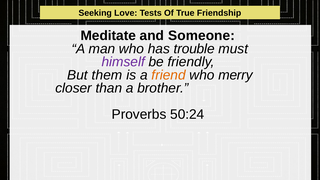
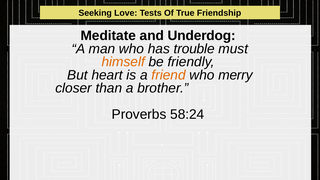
Someone: Someone -> Underdog (202, 36)
himself colour: purple -> orange (123, 62)
them: them -> heart (107, 75)
50:24: 50:24 -> 58:24 (187, 114)
